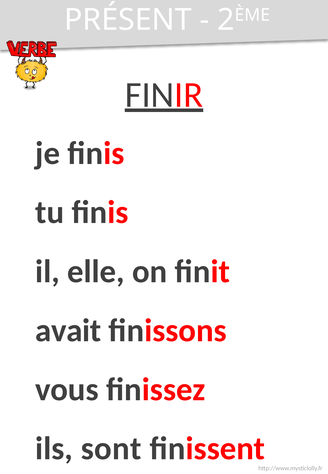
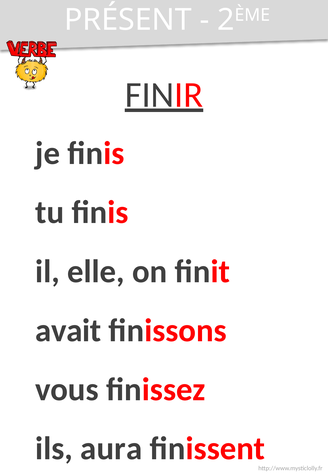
sont: sont -> aura (111, 448)
